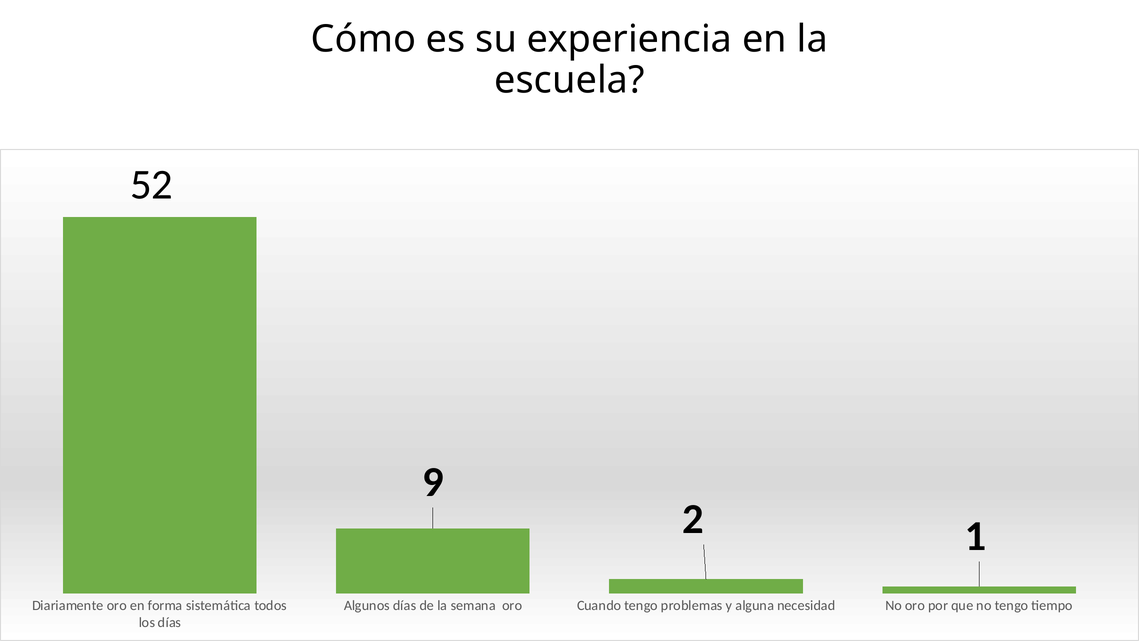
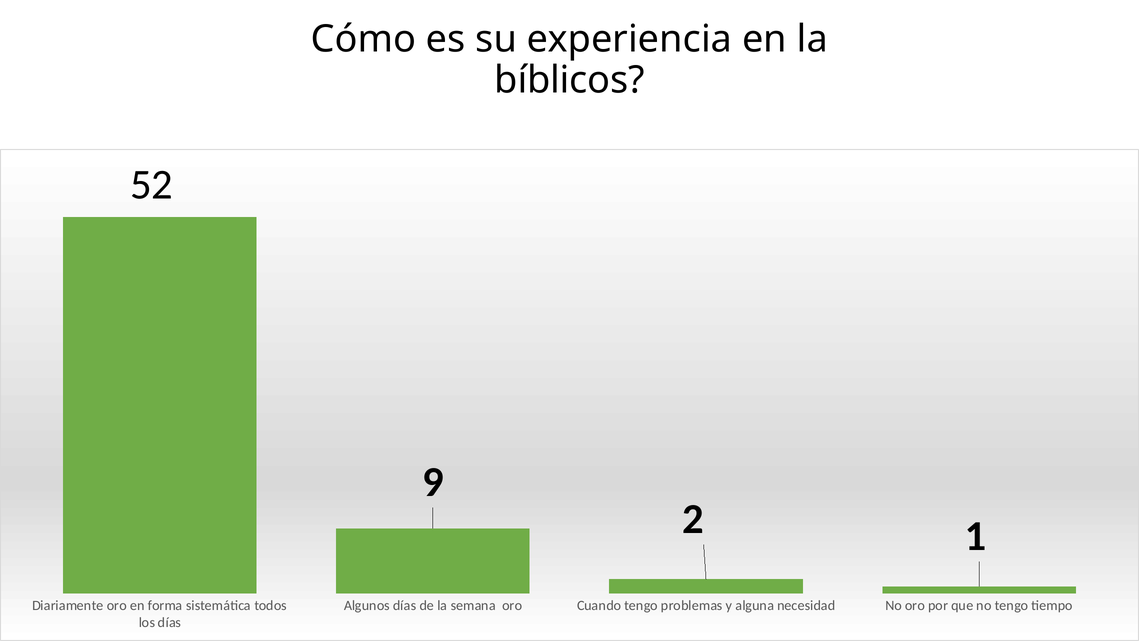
escuela: escuela -> bíblicos (570, 80)
